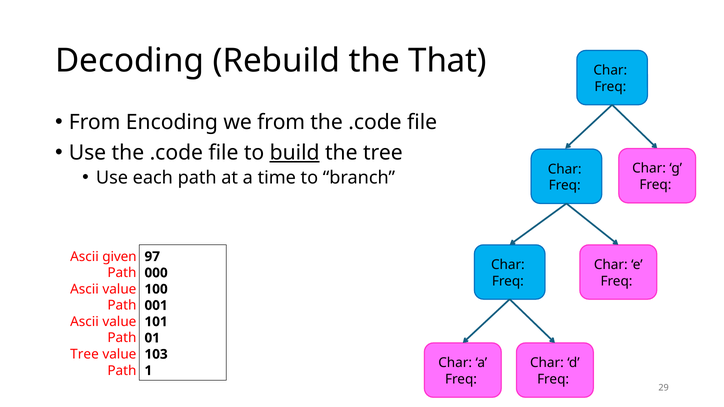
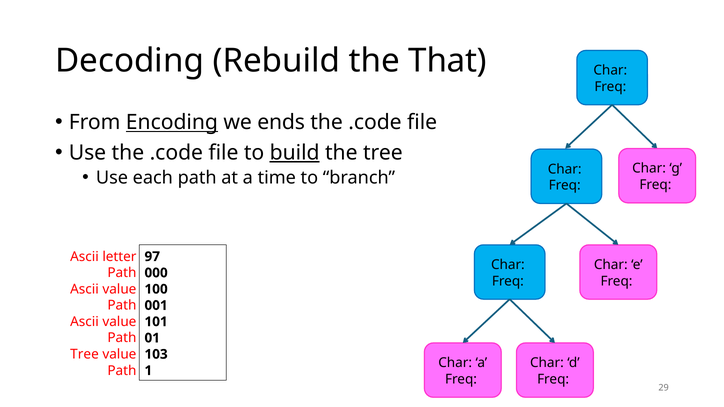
Encoding underline: none -> present (172, 122)
we from: from -> ends (281, 122)
given: given -> letter (119, 257)
